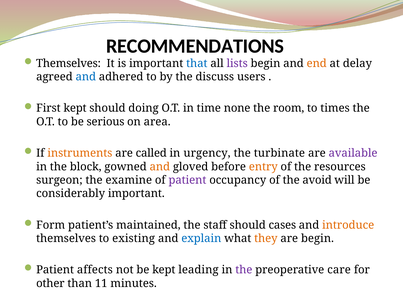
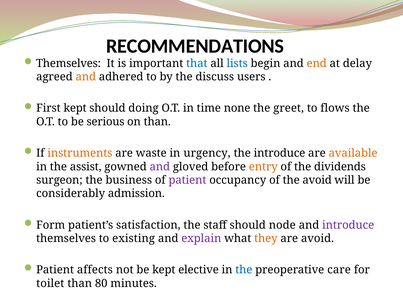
lists colour: purple -> blue (237, 63)
and colour: blue -> orange (86, 77)
room: room -> greet (289, 108)
times: times -> flows (335, 108)
on area: area -> than (157, 121)
called: called -> waste (151, 153)
the turbinate: turbinate -> introduce (279, 153)
available colour: purple -> orange (353, 153)
block: block -> assist (86, 166)
and colour: orange -> purple (160, 166)
resources: resources -> dividends (340, 166)
examine: examine -> business (129, 180)
considerably important: important -> admission (136, 193)
maintained: maintained -> satisfaction (148, 224)
cases: cases -> node (282, 224)
introduce colour: orange -> purple (348, 224)
explain colour: blue -> purple (201, 238)
are begin: begin -> avoid (317, 238)
leading: leading -> elective (199, 269)
the colour: purple -> blue (244, 269)
other: other -> toilet (50, 283)
11: 11 -> 80 (101, 283)
